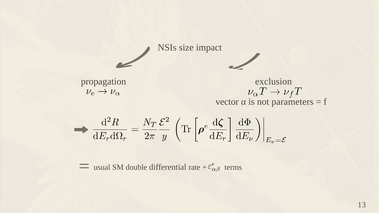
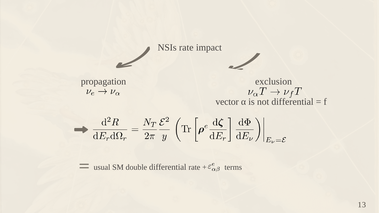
NSIs size: size -> rate (186, 47)
not parameters: parameters -> differential (293, 102)
